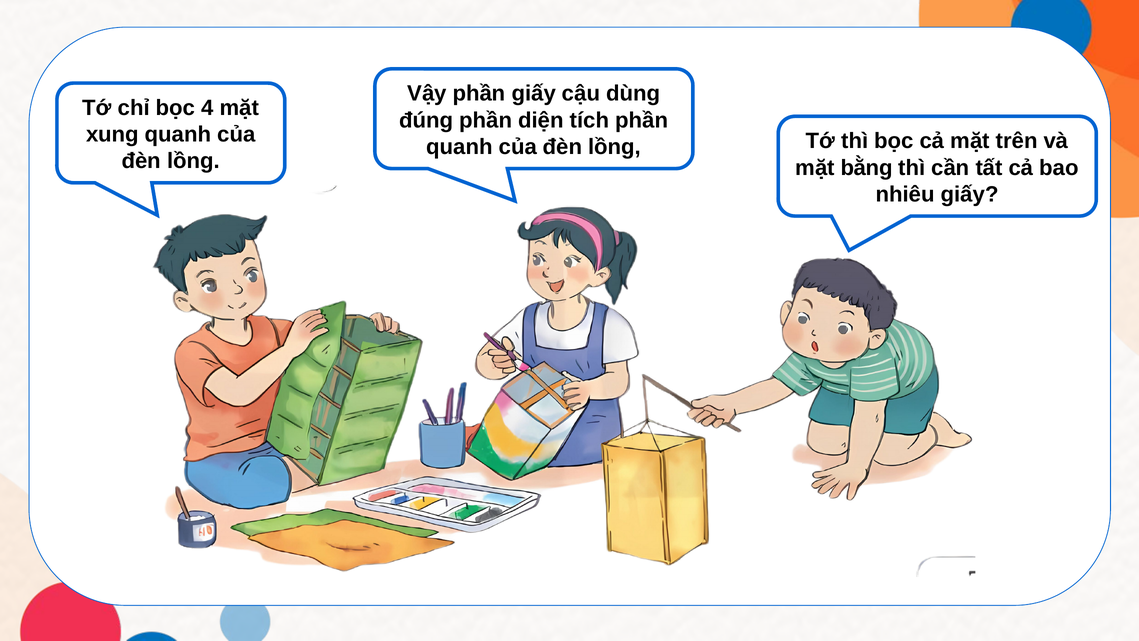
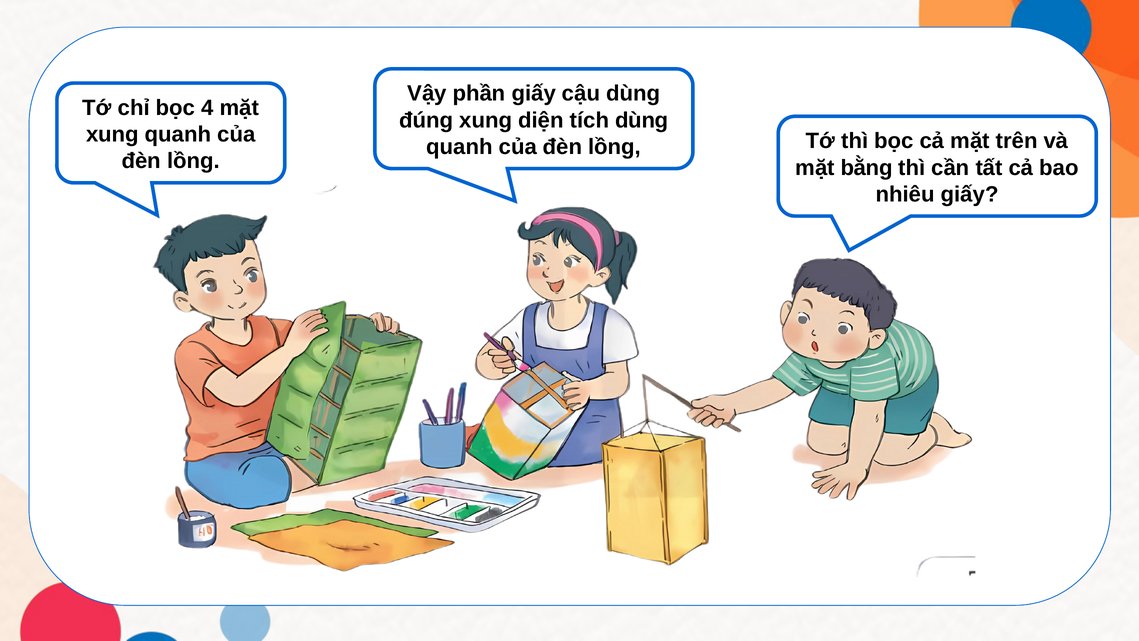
đúng phần: phần -> xung (486, 120)
tích phần: phần -> dùng (642, 120)
